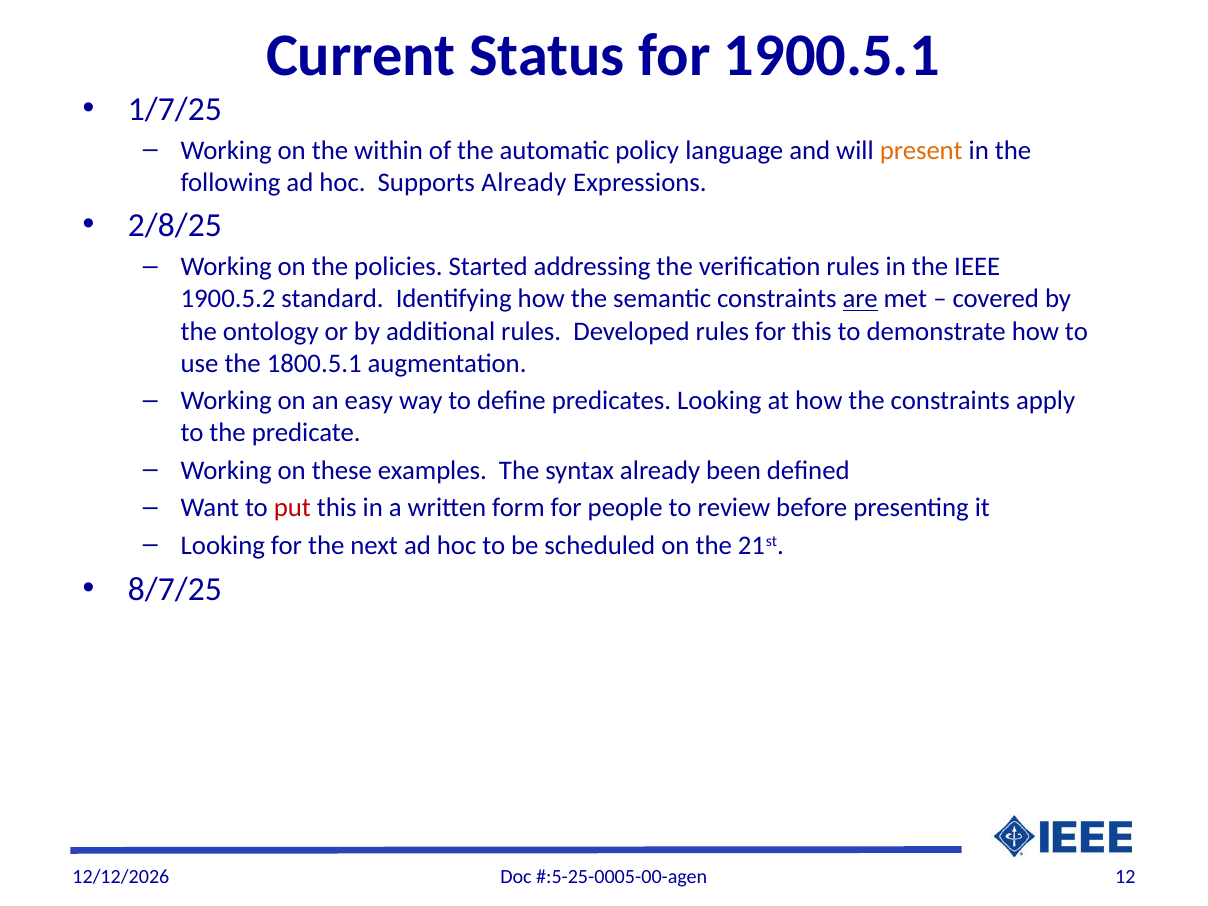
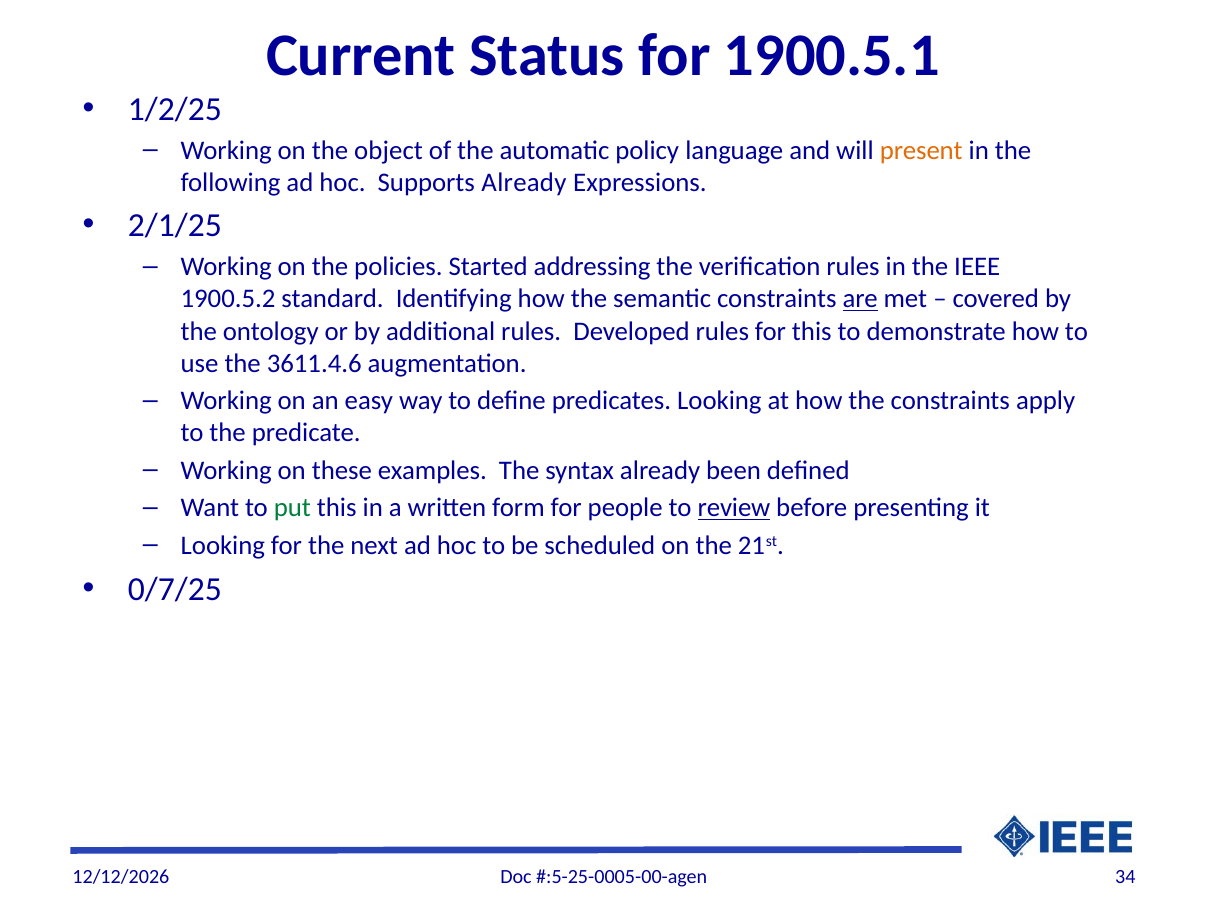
1/7/25: 1/7/25 -> 1/2/25 (175, 109)
within: within -> object (389, 150)
2/8/25: 2/8/25 -> 2/1/25 (175, 226)
1800.5.1: 1800.5.1 -> 3611.4.6 (314, 363)
put colour: red -> green (292, 508)
review underline: none -> present (734, 508)
8/7/25: 8/7/25 -> 0/7/25 (175, 589)
12: 12 -> 34 (1125, 877)
